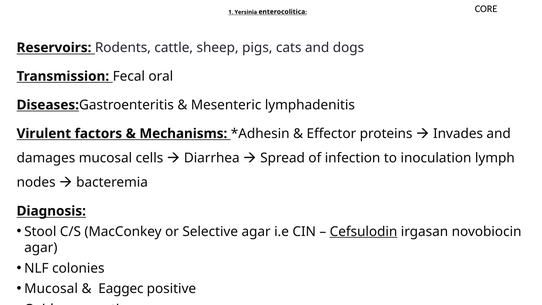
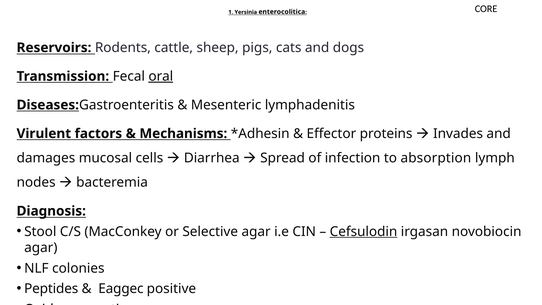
oral underline: none -> present (161, 76)
inoculation: inoculation -> absorption (436, 158)
Mucosal: Mucosal -> Peptides (51, 289)
